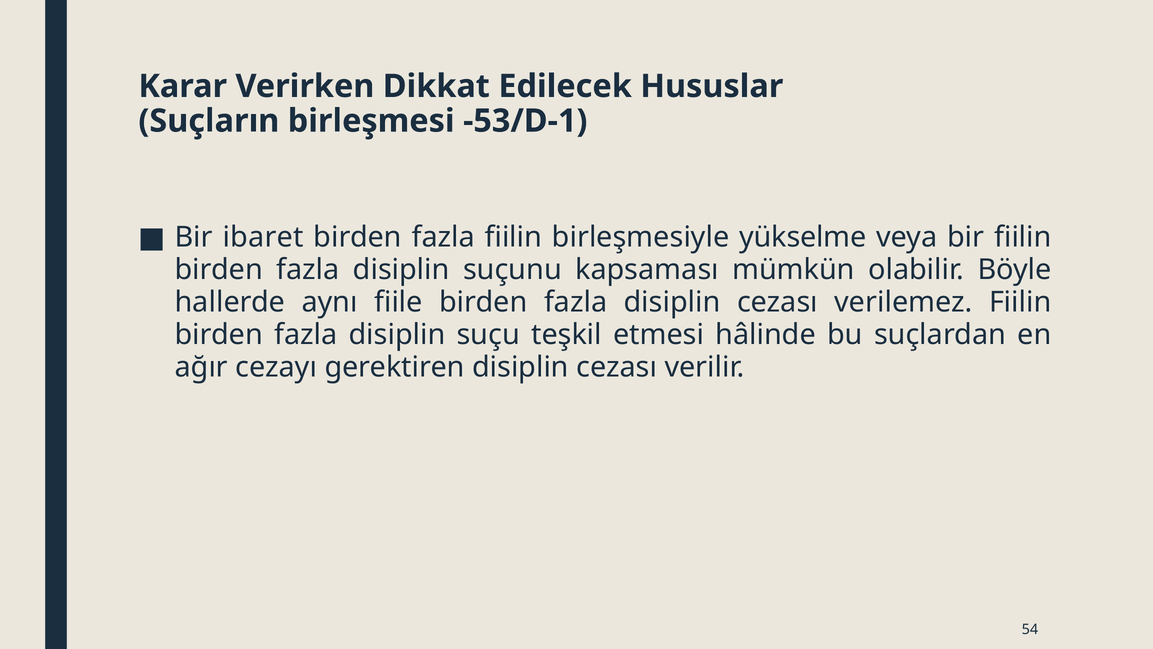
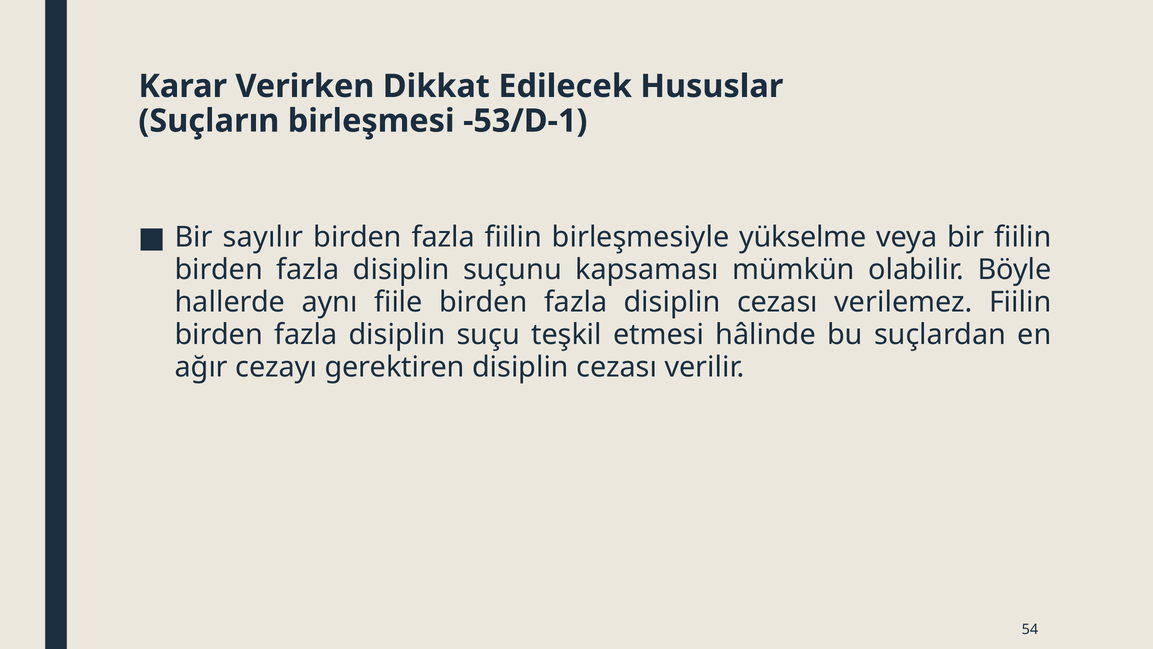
ibaret: ibaret -> sayılır (263, 237)
